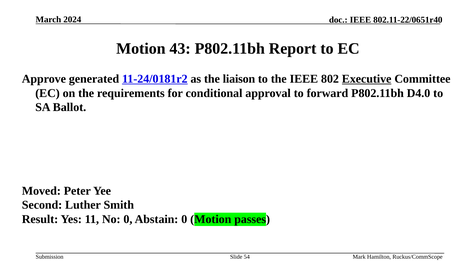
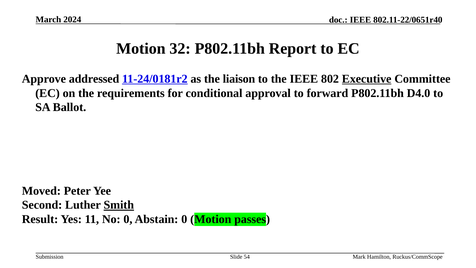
43: 43 -> 32 (180, 49)
generated: generated -> addressed (94, 79)
Smith underline: none -> present (119, 205)
